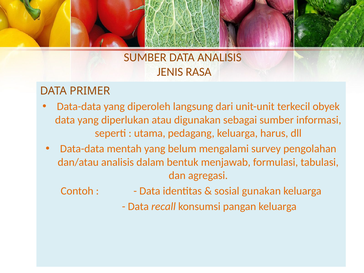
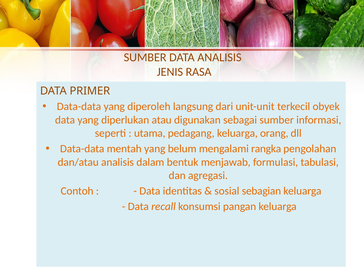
harus: harus -> orang (274, 133)
survey: survey -> rangka (266, 149)
gunakan: gunakan -> sebagian (261, 191)
